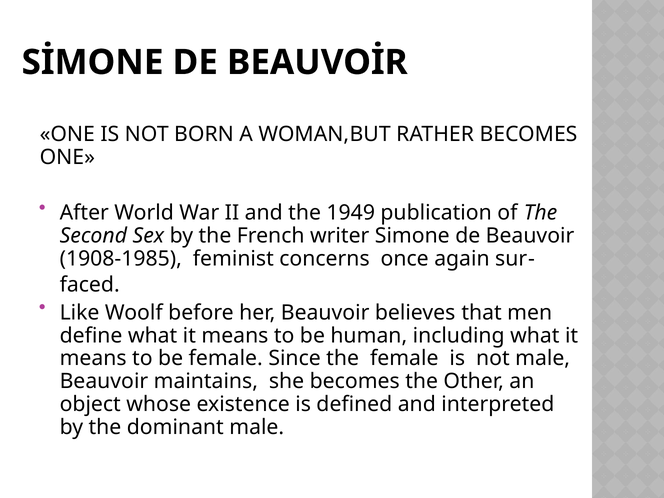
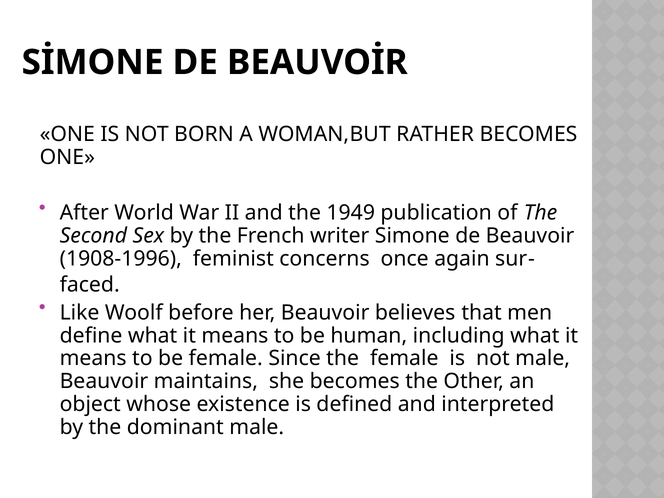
1908-1985: 1908-1985 -> 1908-1996 (121, 259)
